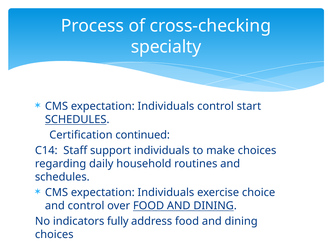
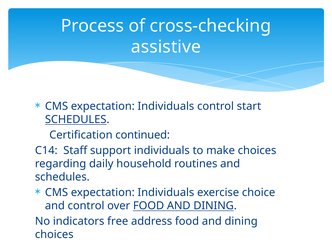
specialty: specialty -> assistive (166, 47)
fully: fully -> free (118, 221)
